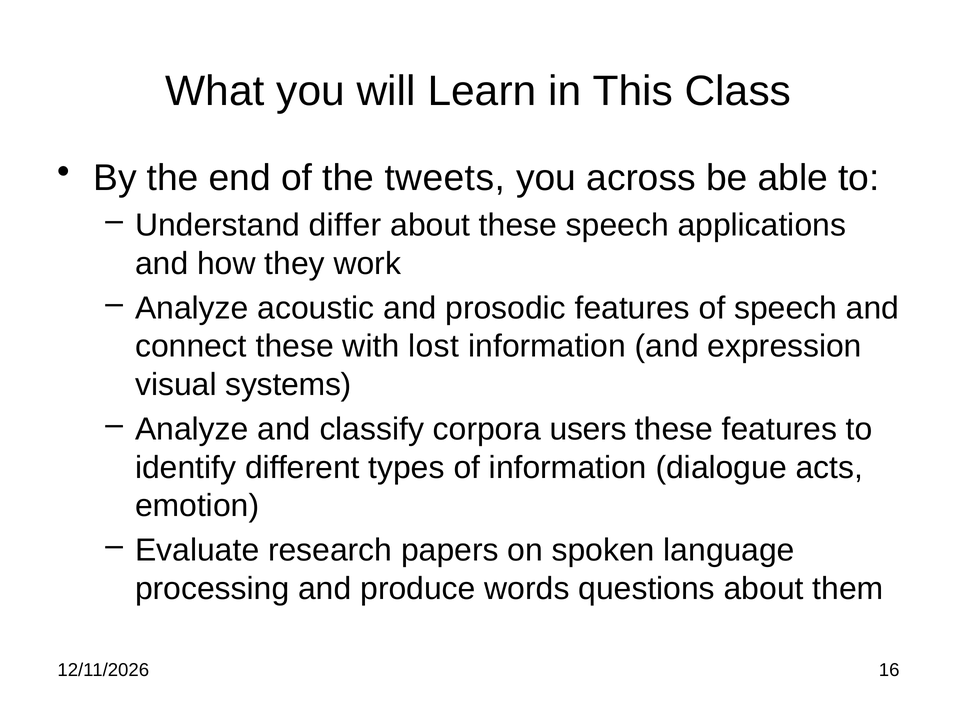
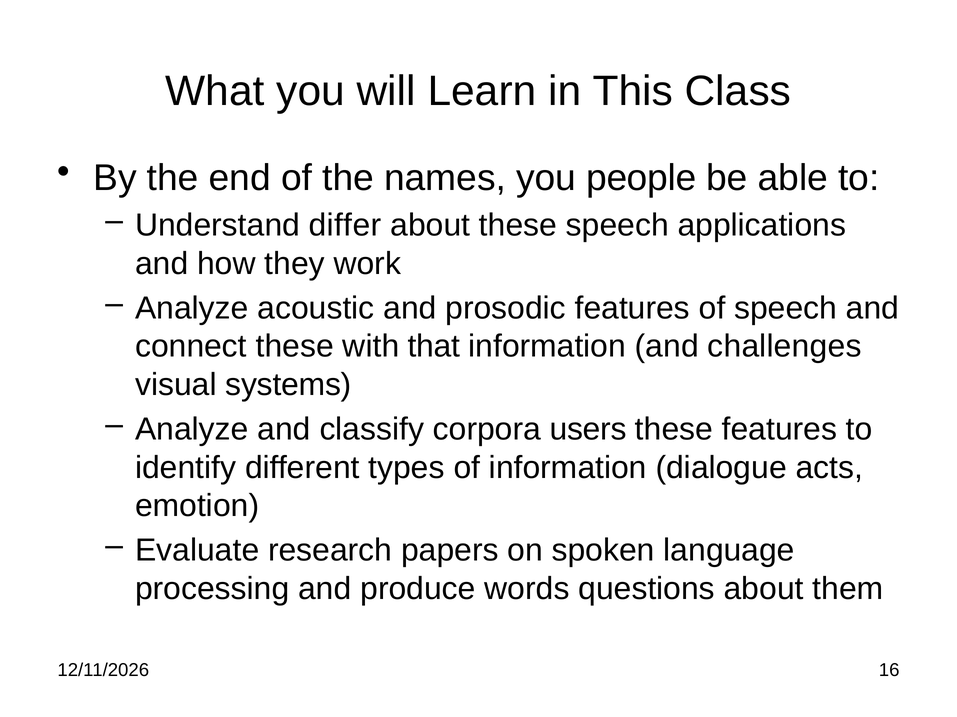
tweets: tweets -> names (445, 178)
across: across -> people (641, 178)
lost: lost -> that (434, 347)
expression: expression -> challenges (785, 347)
